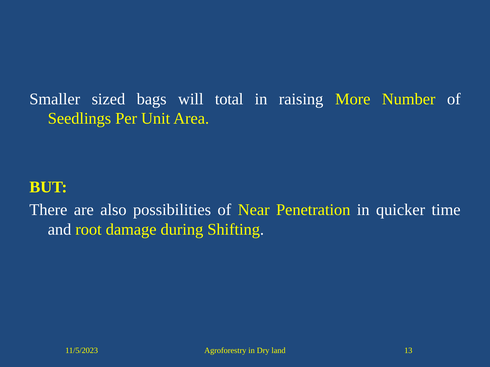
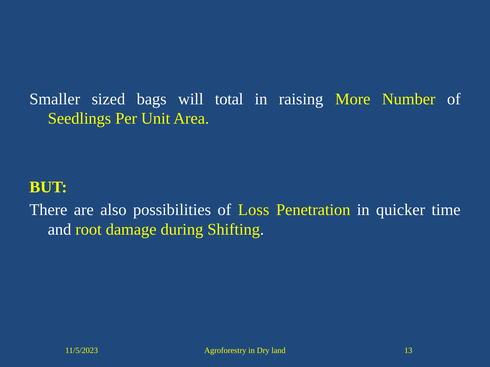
Near: Near -> Loss (254, 210)
